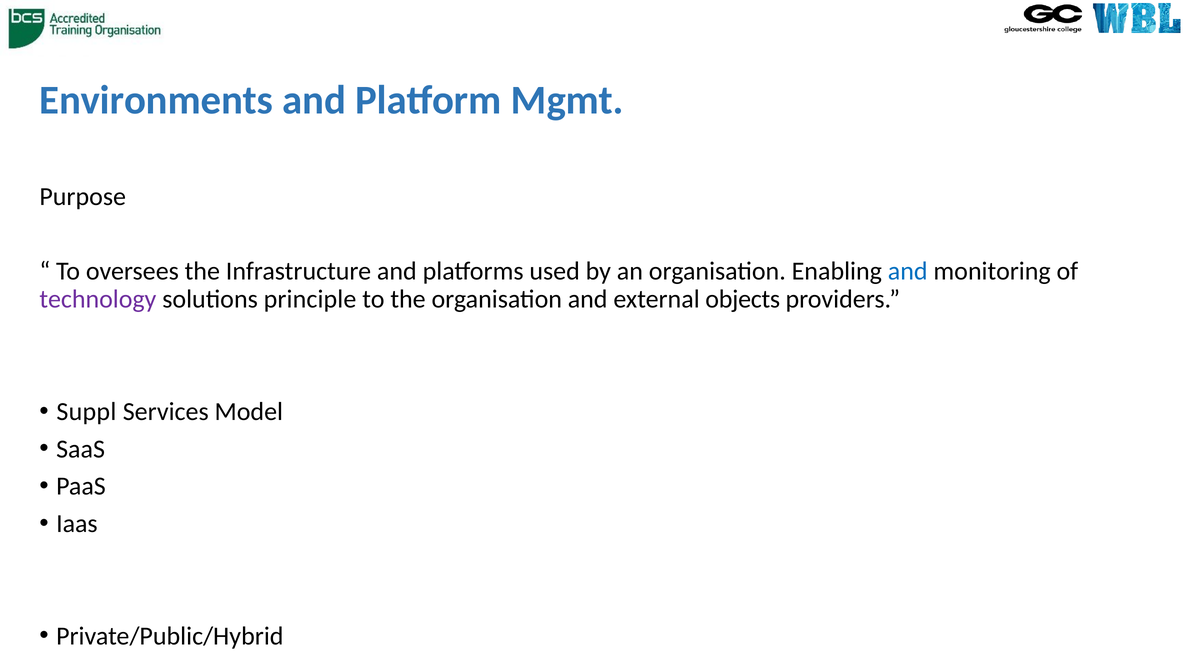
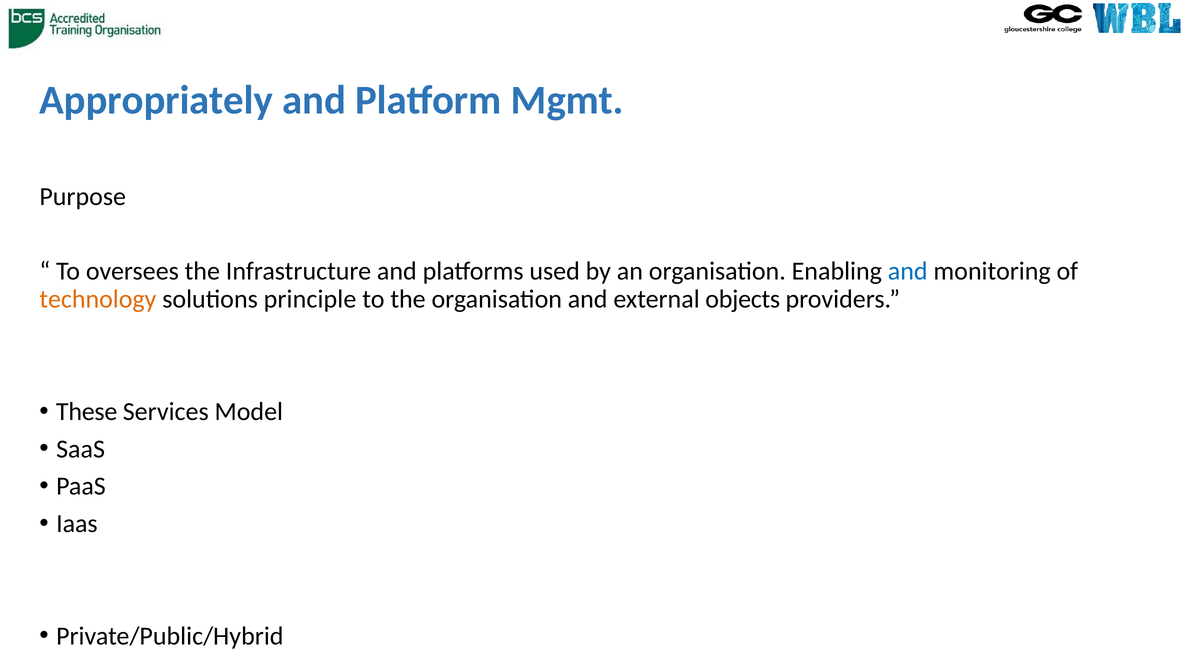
Environments: Environments -> Appropriately (156, 100)
technology colour: purple -> orange (98, 299)
Suppl: Suppl -> These (87, 411)
